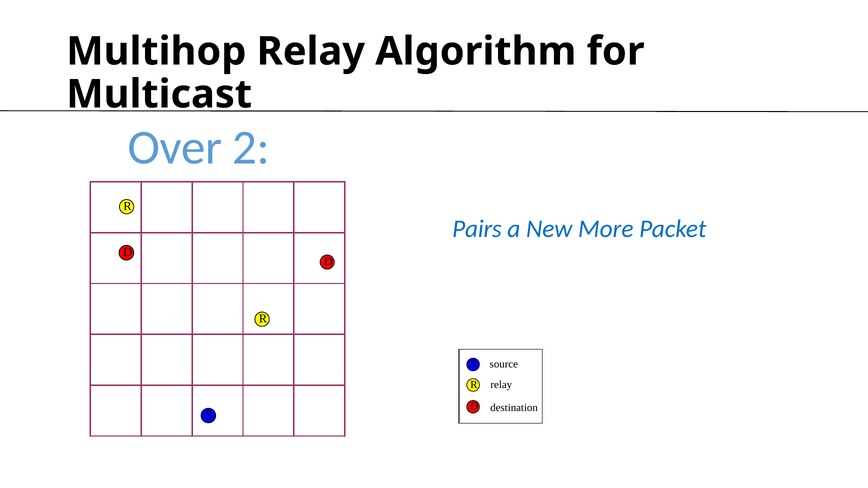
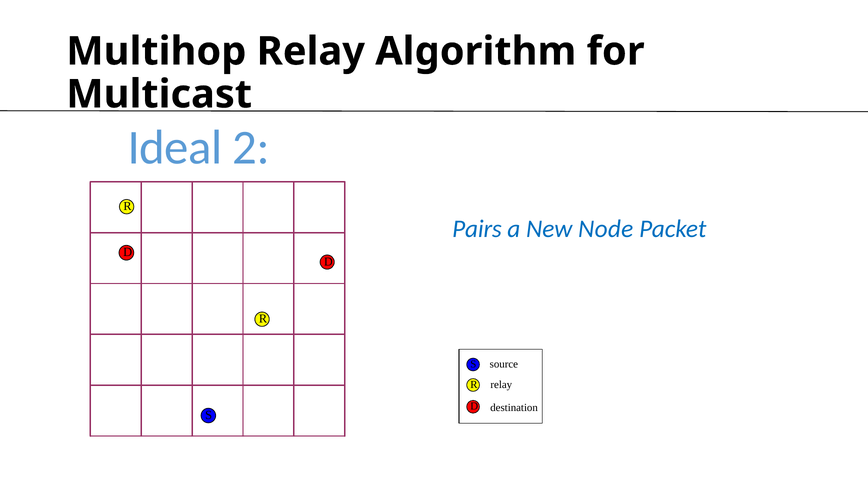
Over: Over -> Ideal (175, 148)
More: More -> Node (606, 229)
